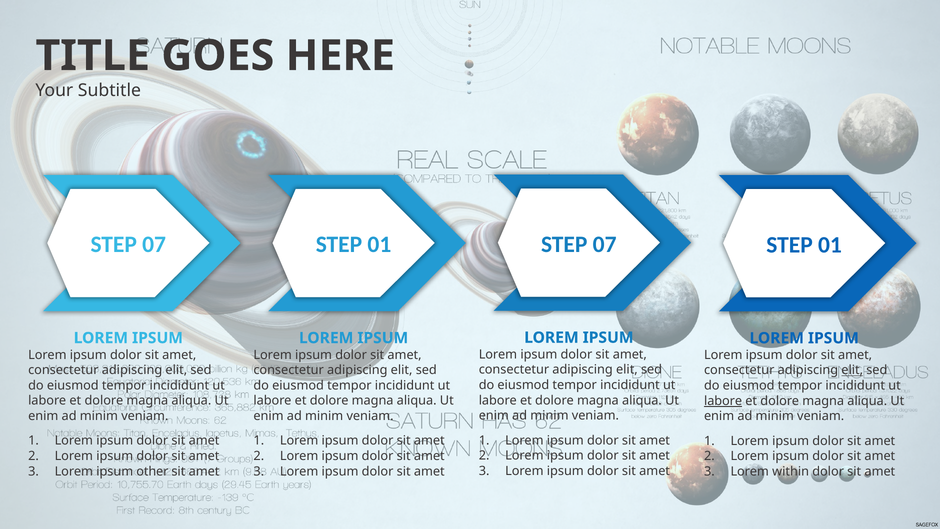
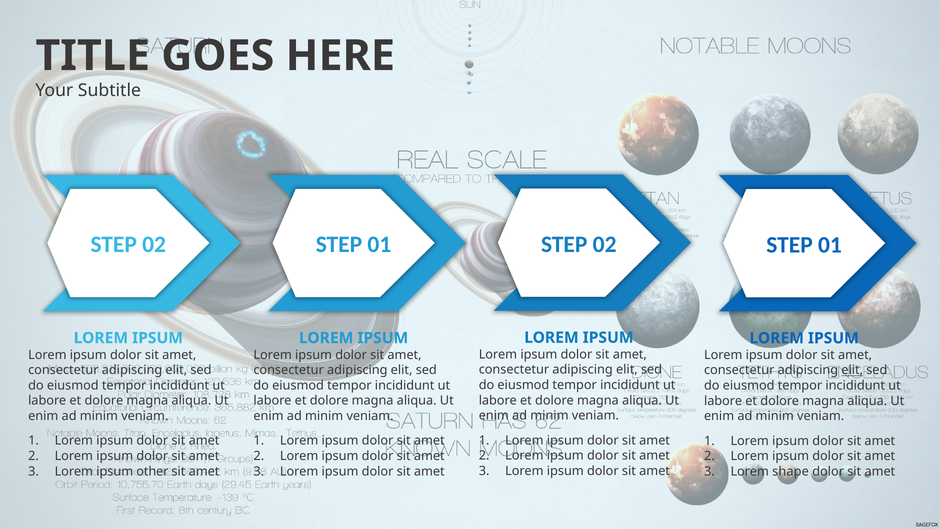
07: 07 -> 02 (605, 244)
07: 07 -> 02 (154, 245)
labore underline: present -> none (723, 401)
within: within -> shape (791, 471)
